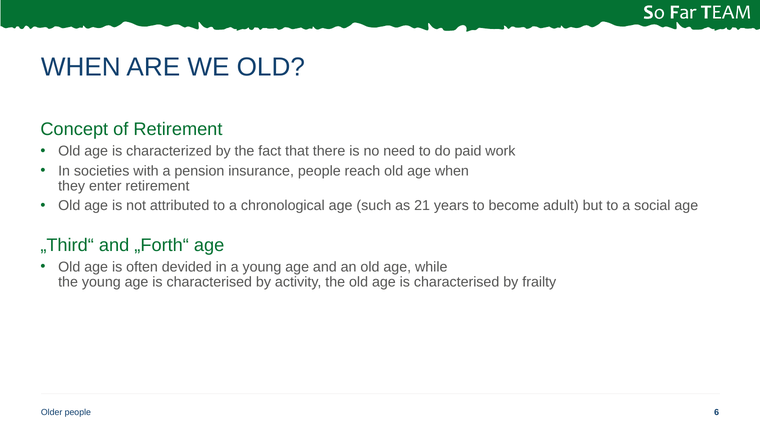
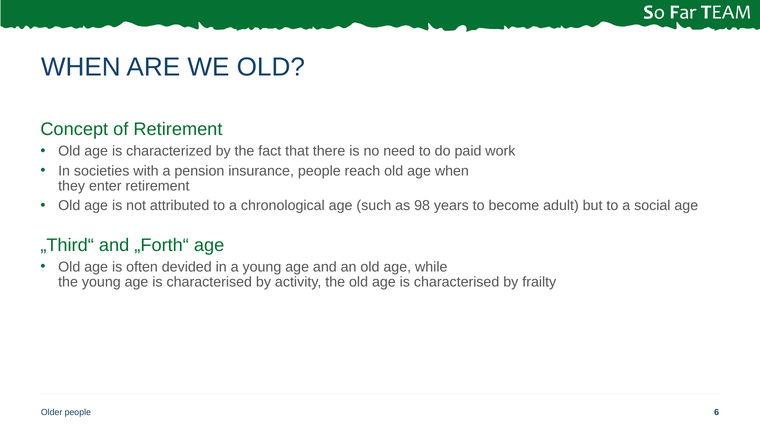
21: 21 -> 98 (422, 206)
